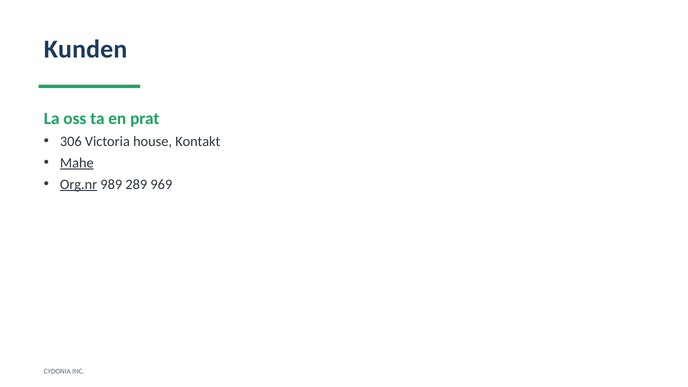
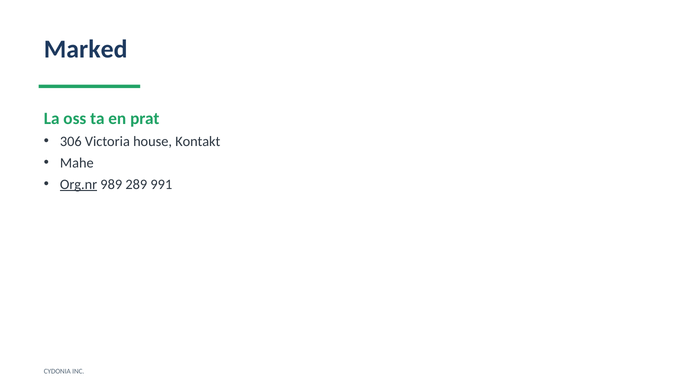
Kunden: Kunden -> Marked (86, 49)
Mahe underline: present -> none (77, 163)
969: 969 -> 991 (161, 184)
